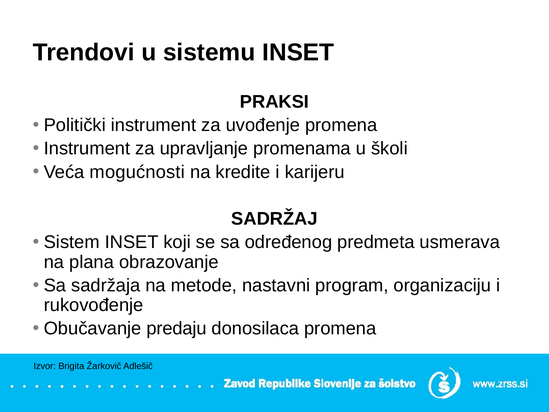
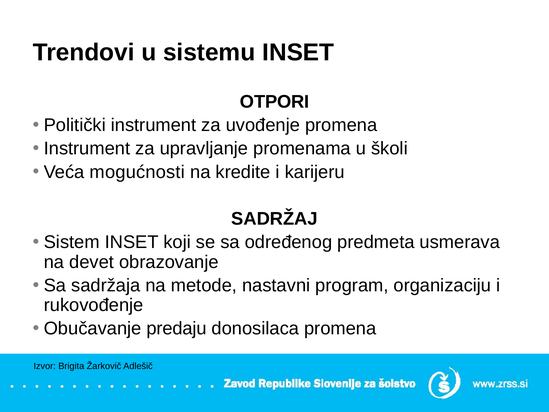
PRAKSI: PRAKSI -> OTPORI (275, 102)
plana: plana -> devet (92, 262)
